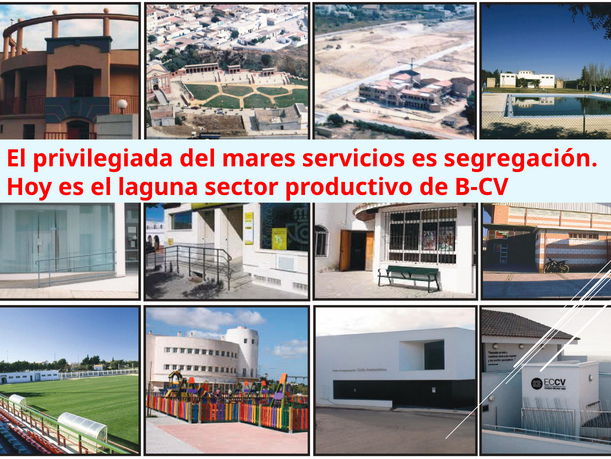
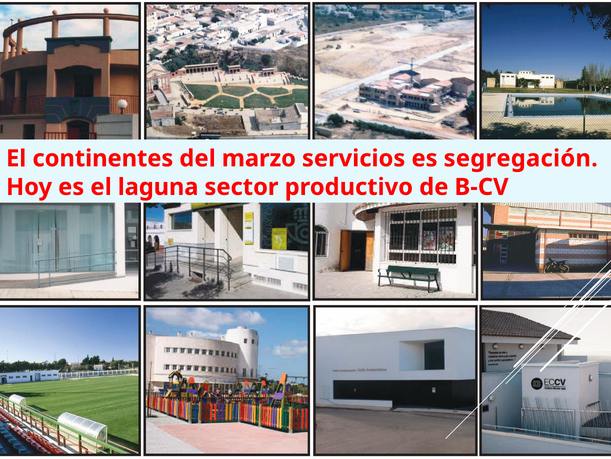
privilegiada: privilegiada -> continentes (103, 158)
mares: mares -> marzo (259, 158)
